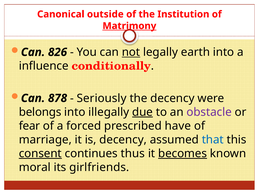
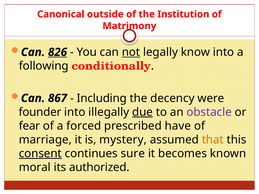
Matrimony underline: present -> none (129, 26)
826 underline: none -> present (58, 52)
earth: earth -> know (195, 52)
influence: influence -> following (44, 66)
878: 878 -> 867 (58, 98)
Seriously: Seriously -> Including (102, 98)
belongs: belongs -> founder (40, 112)
is decency: decency -> mystery (123, 140)
that colour: blue -> orange (213, 140)
thus: thus -> sure (133, 154)
becomes underline: present -> none (183, 154)
girlfriends: girlfriends -> authorized (99, 167)
